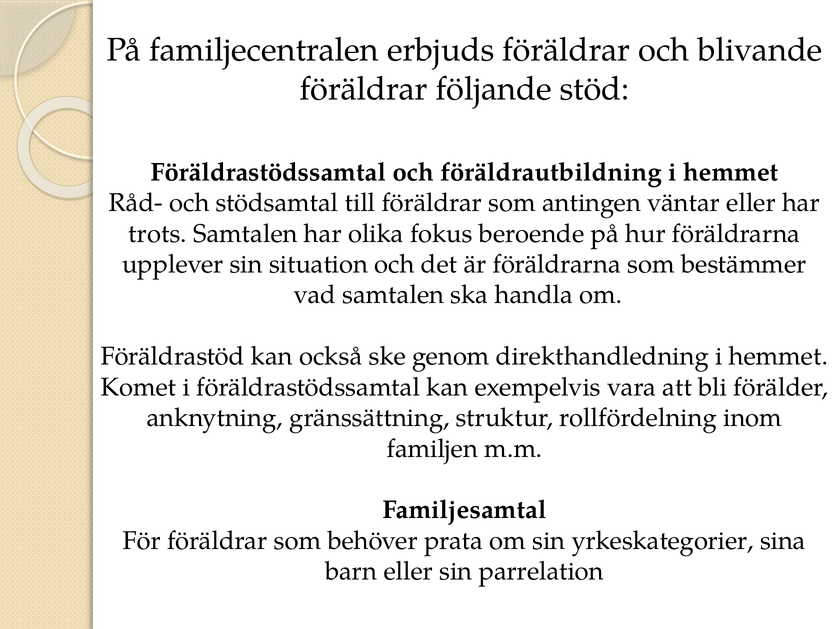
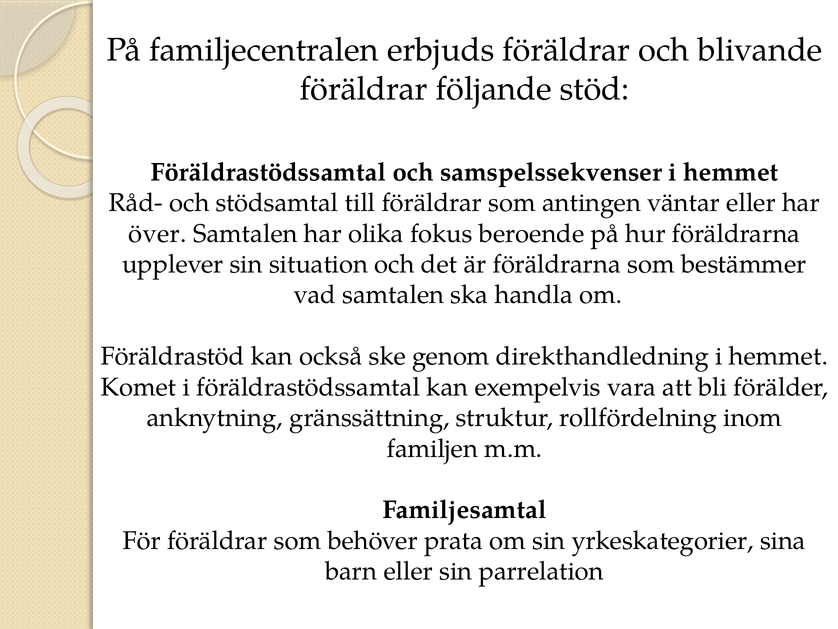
föräldrautbildning: föräldrautbildning -> samspelssekvenser (551, 172)
trots: trots -> över (158, 233)
